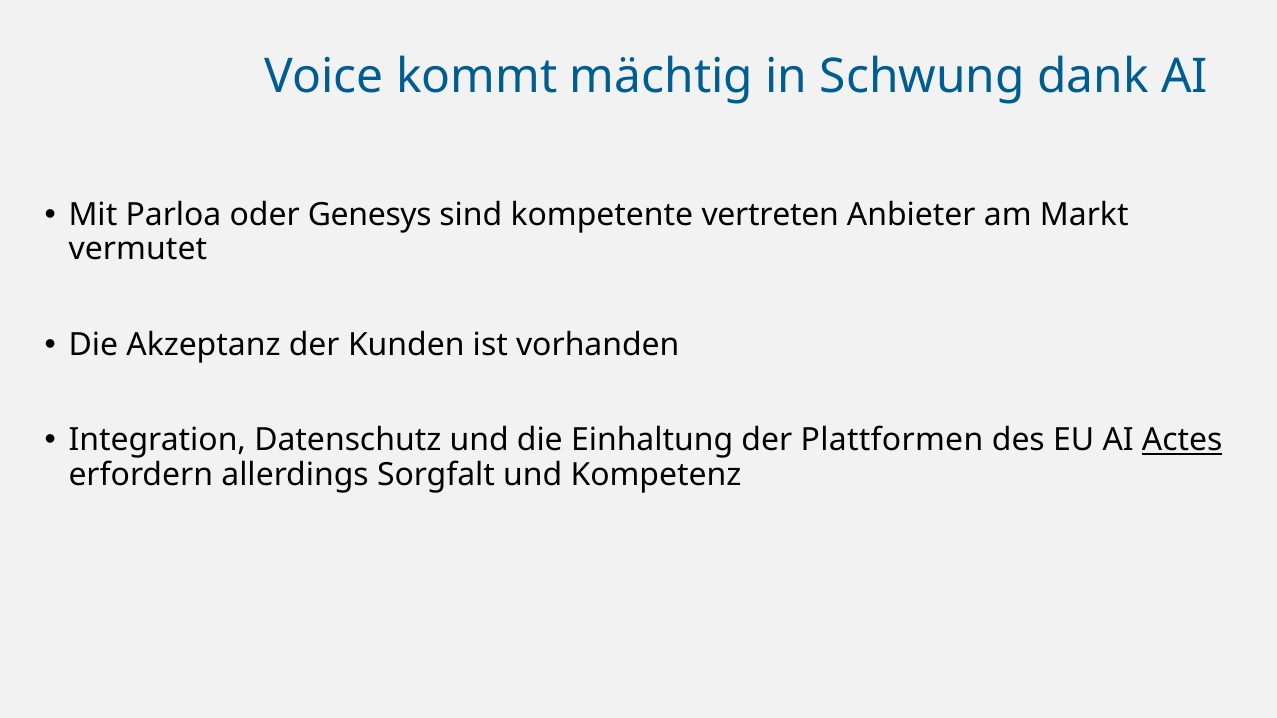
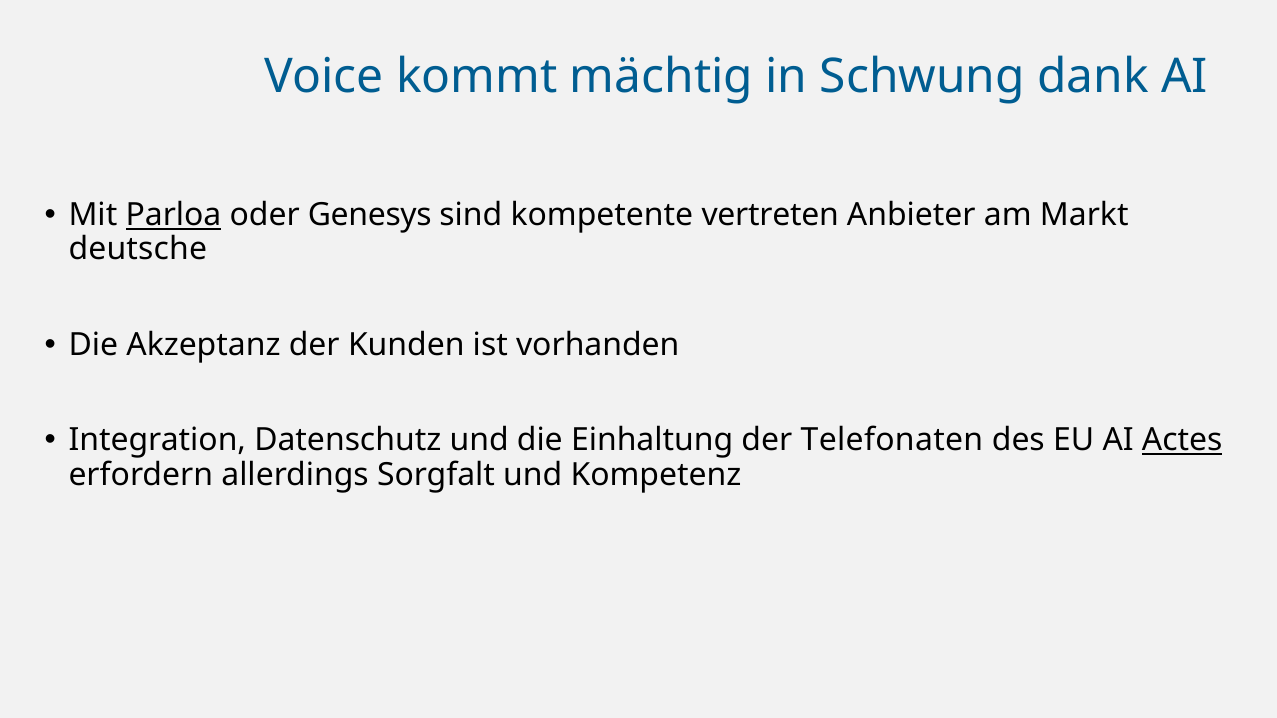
Parloa underline: none -> present (173, 215)
vermutet: vermutet -> deutsche (138, 250)
Plattformen: Plattformen -> Telefonaten (892, 441)
